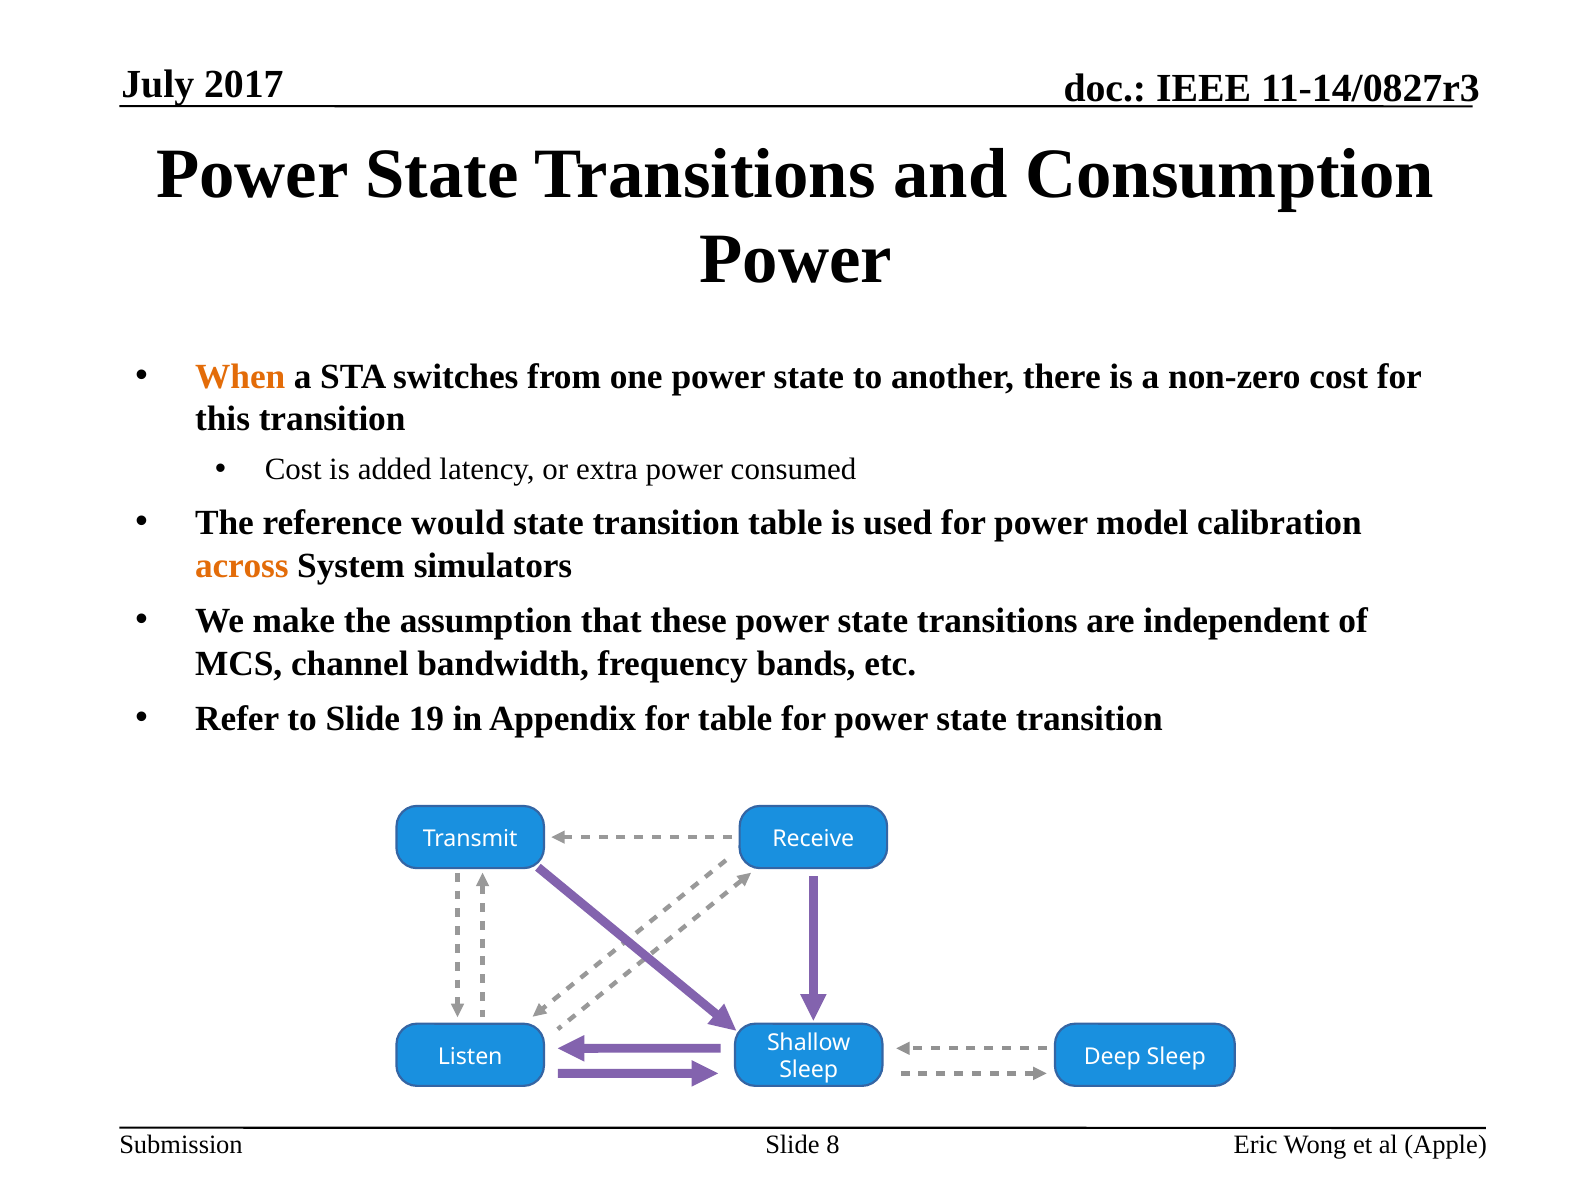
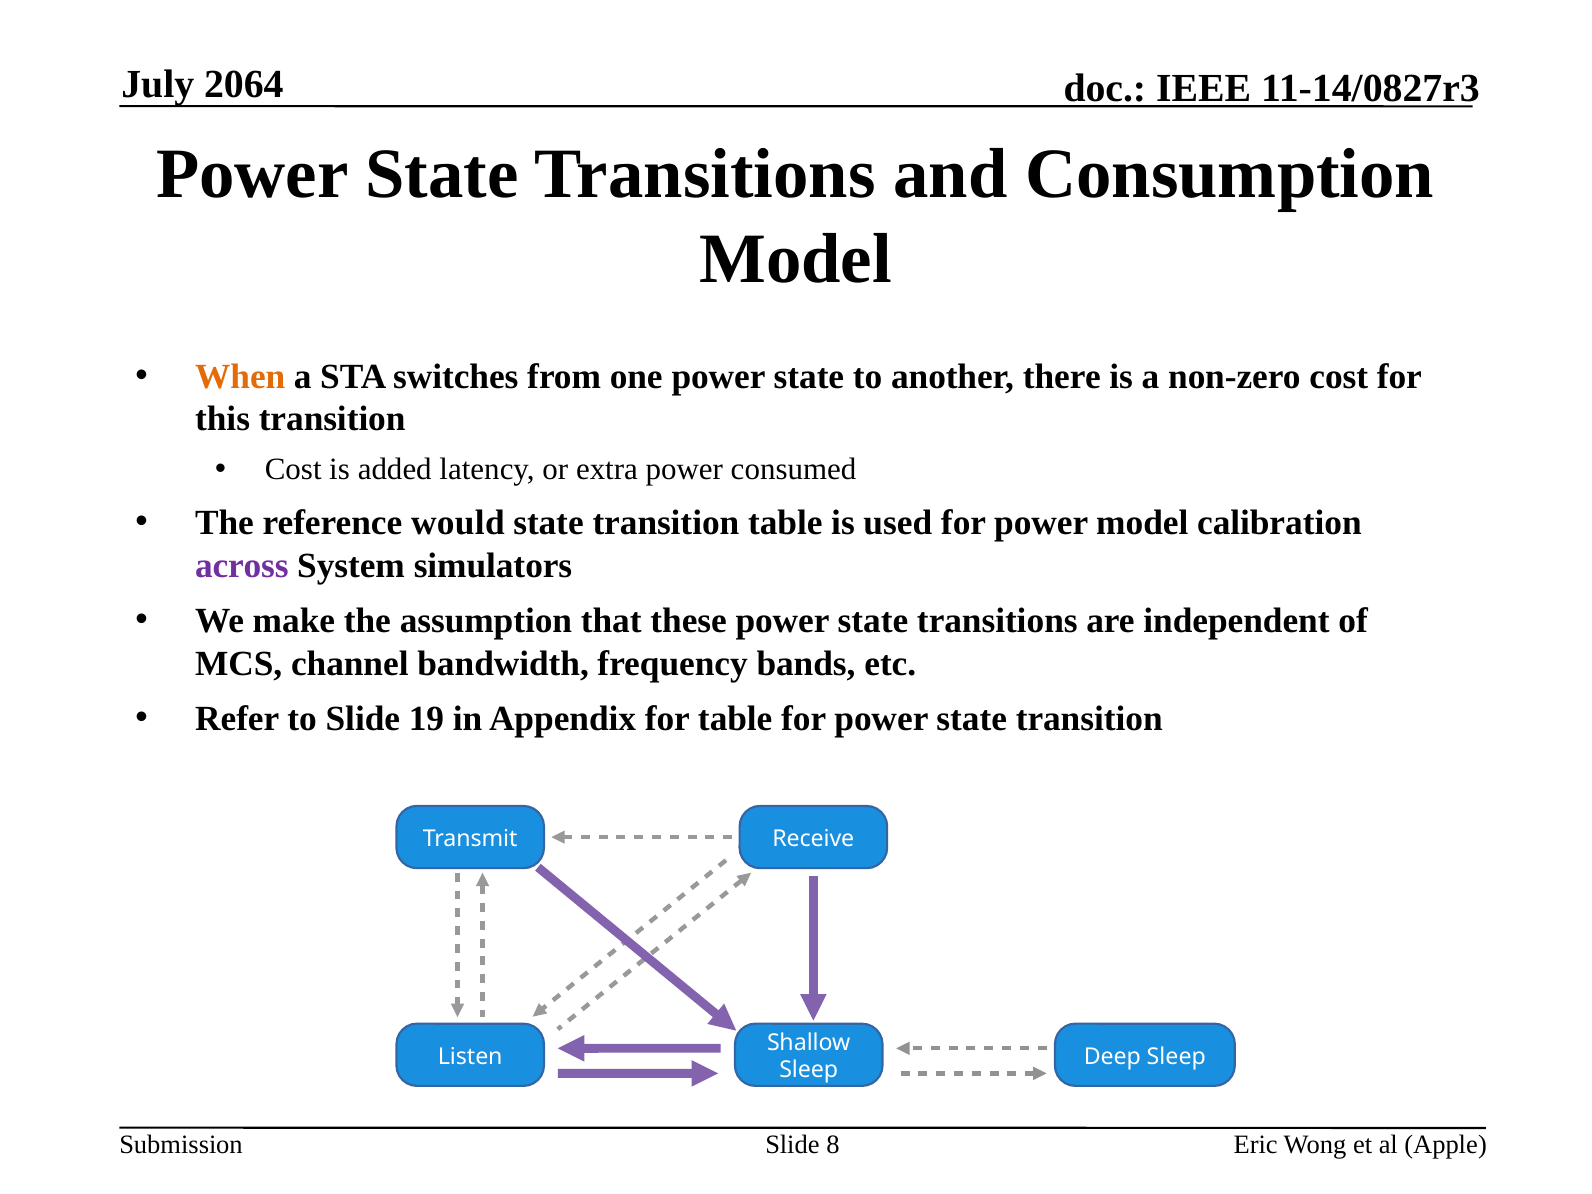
2017: 2017 -> 2064 (244, 84)
Power: Power -> Model (796, 260)
across colour: orange -> purple (242, 565)
